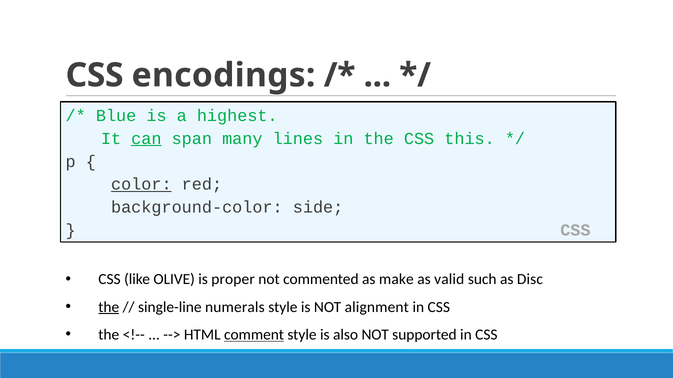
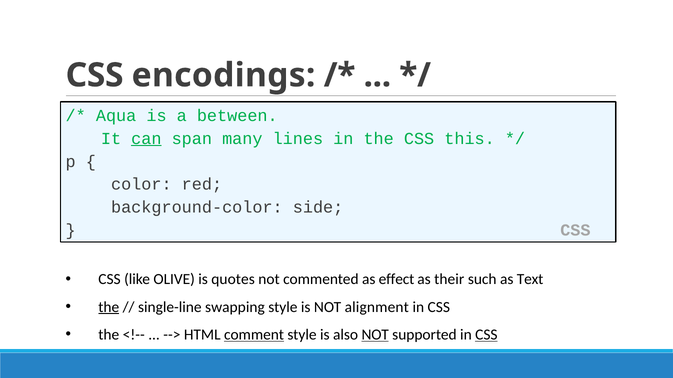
Blue: Blue -> Aqua (116, 116)
highest: highest -> between (237, 116)
color underline: present -> none (141, 185)
proper: proper -> quotes (233, 280)
make: make -> effect (396, 280)
valid: valid -> their (449, 280)
Disc: Disc -> Text (530, 280)
numerals: numerals -> swapping (235, 307)
NOT underline: none -> present (375, 335)
CSS underline: none -> present (486, 335)
